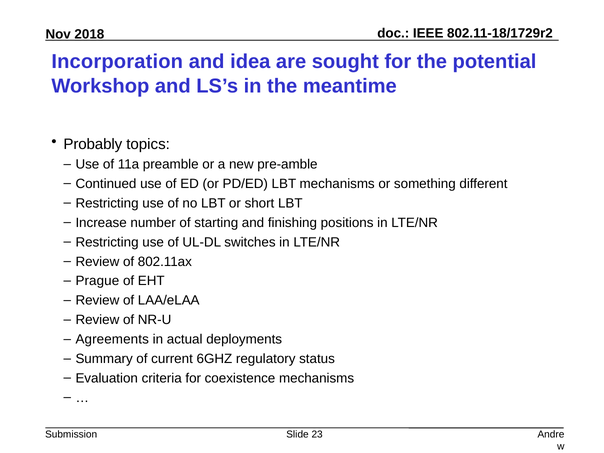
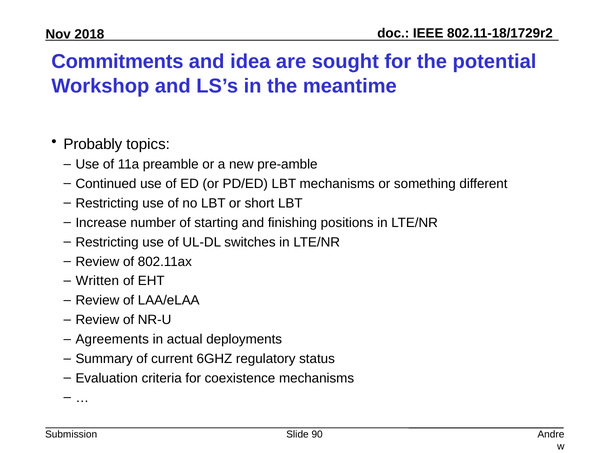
Incorporation: Incorporation -> Commitments (117, 62)
Prague: Prague -> Written (97, 281)
23: 23 -> 90 (317, 434)
